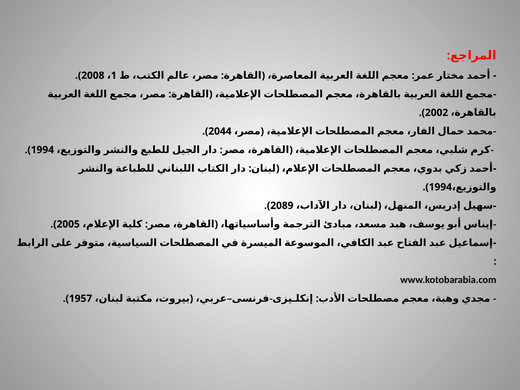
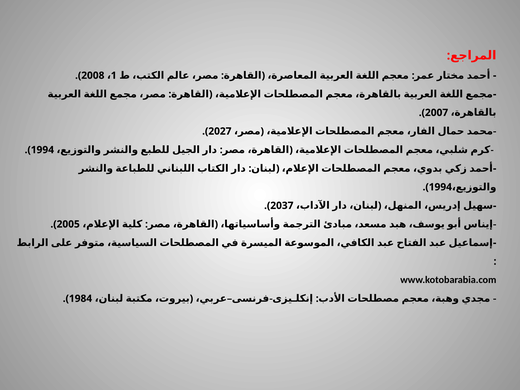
2002: 2002 -> 2007 (437, 113)
2044: 2044 -> 2027 (220, 131)
2089: 2089 -> 2037 (282, 206)
1957: 1957 -> 1984 (81, 299)
